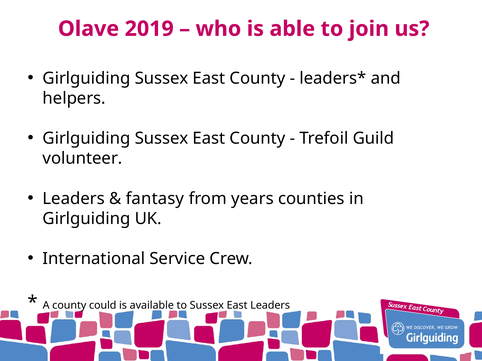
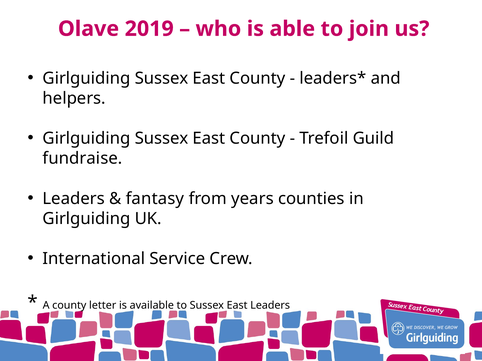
volunteer: volunteer -> fundraise (83, 159)
could: could -> letter (103, 306)
